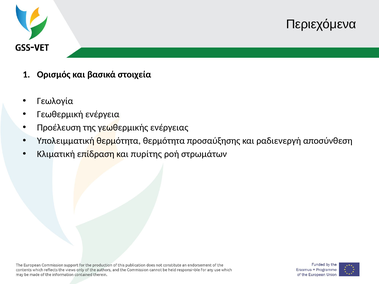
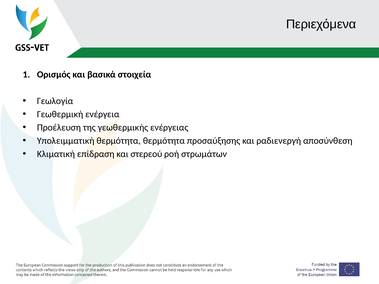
πυρίτης: πυρίτης -> στερεού (146, 154)
